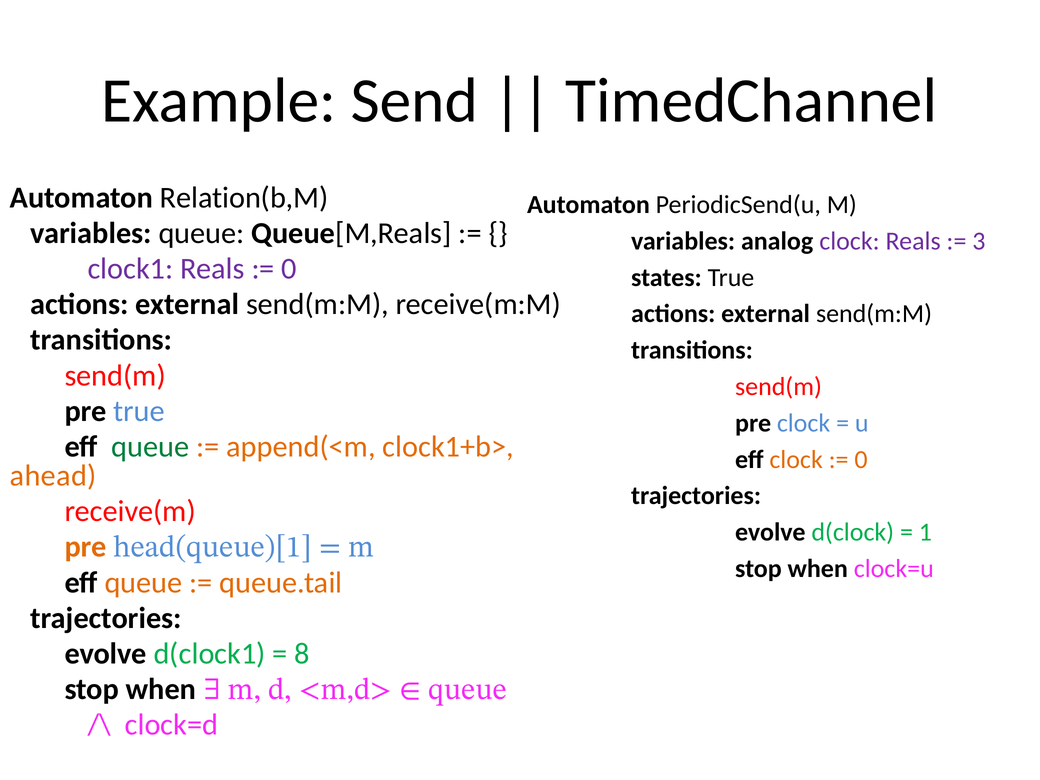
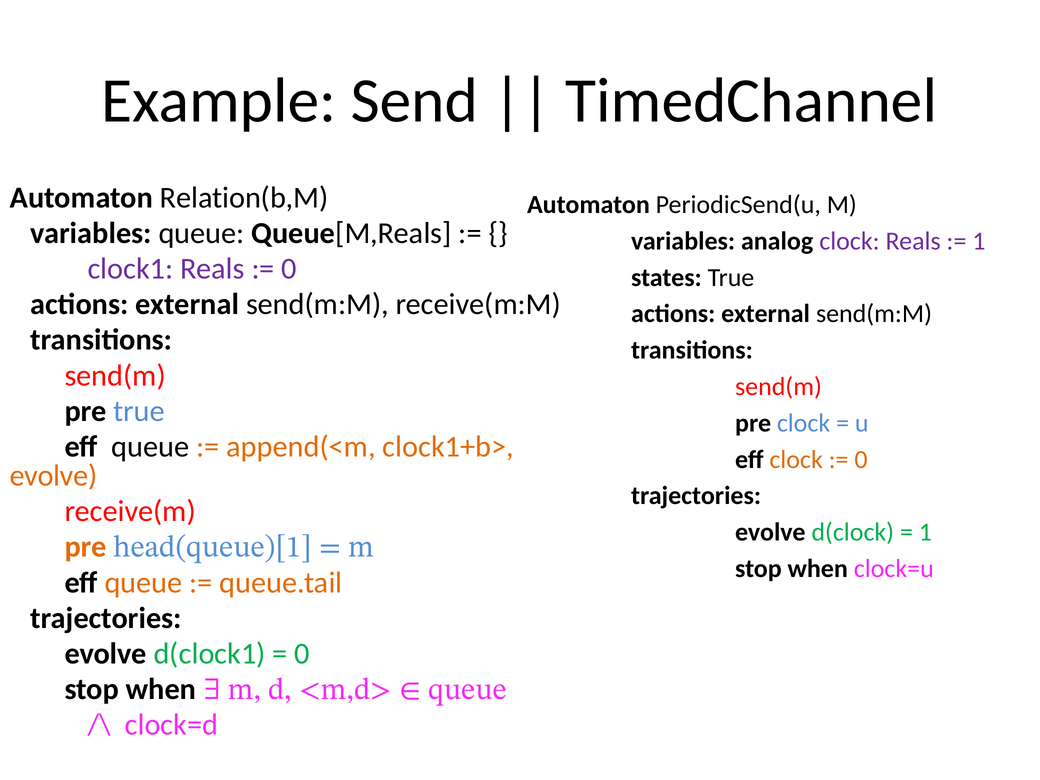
3: 3 -> 1 (979, 241)
queue colour: green -> black (150, 447)
ahead: ahead -> evolve (53, 476)
8: 8 -> 0 (302, 654)
